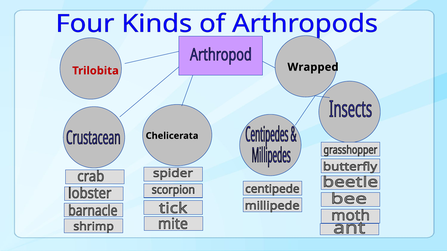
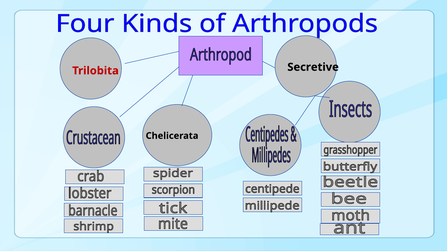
Wrapped: Wrapped -> Secretive (313, 67)
